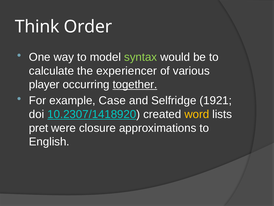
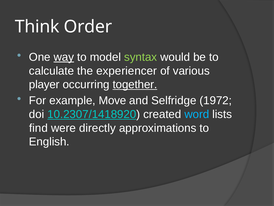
way underline: none -> present (64, 57)
Case: Case -> Move (112, 100)
1921: 1921 -> 1972 (216, 100)
word colour: yellow -> light blue (197, 114)
pret: pret -> find (38, 128)
closure: closure -> directly (97, 128)
